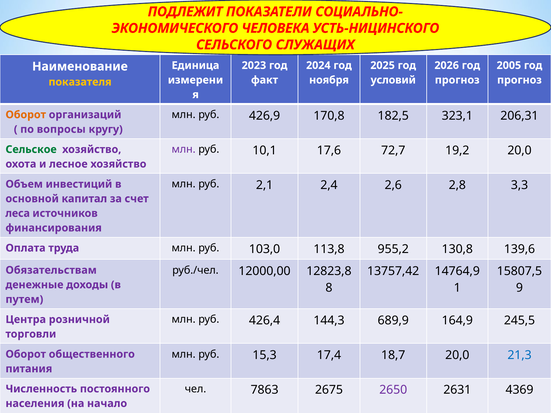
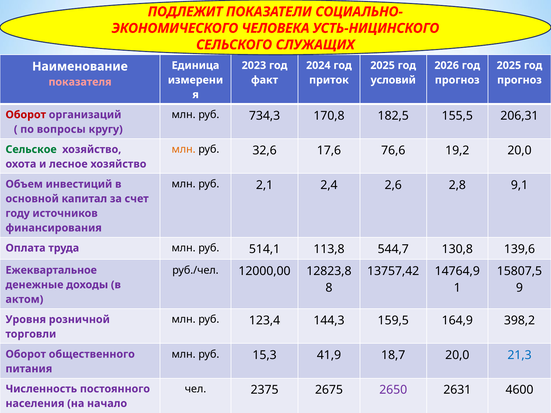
2005: 2005 -> 2025 (509, 65)
ноября: ноября -> приток (329, 80)
показателя colour: yellow -> pink (80, 82)
426,9: 426,9 -> 734,3 (265, 116)
323,1: 323,1 -> 155,5 (457, 116)
Оборот colour: orange -> red (26, 115)
млн colour: purple -> orange (184, 150)
10,1: 10,1 -> 32,6 (265, 151)
72,7: 72,7 -> 76,6 (393, 151)
3,3: 3,3 -> 9,1 (519, 185)
леса: леса -> году (18, 213)
103,0: 103,0 -> 514,1 (265, 249)
955,2: 955,2 -> 544,7 (393, 249)
Обязательствам: Обязательствам -> Ежеквартальное (51, 270)
путем: путем -> актом (24, 300)
426,4: 426,4 -> 123,4 (265, 321)
689,9: 689,9 -> 159,5 (393, 321)
245,5: 245,5 -> 398,2 (519, 321)
Центра: Центра -> Уровня (26, 320)
17,4: 17,4 -> 41,9 (329, 355)
7863: 7863 -> 2375 (265, 390)
4369: 4369 -> 4600 (519, 390)
